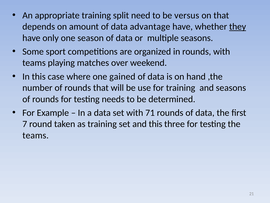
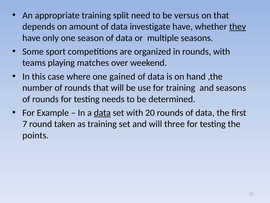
advantage: advantage -> investigate (150, 27)
data underline: none -> present (102, 113)
71: 71 -> 20 (150, 113)
and this: this -> will (155, 124)
teams: teams -> points (36, 135)
